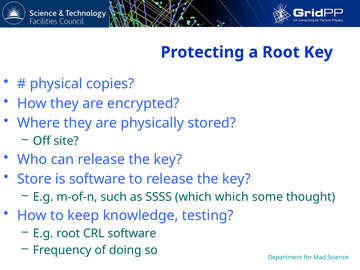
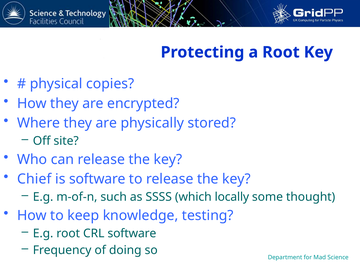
Store: Store -> Chief (34, 179)
which which: which -> locally (232, 197)
